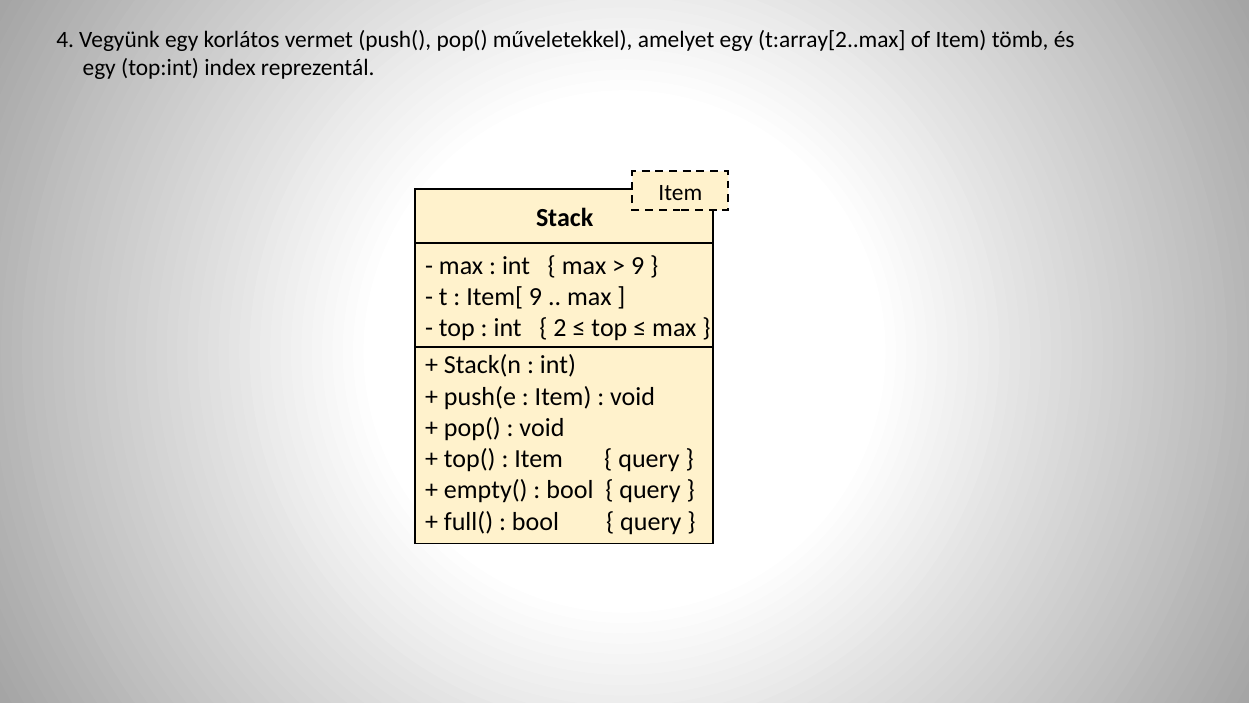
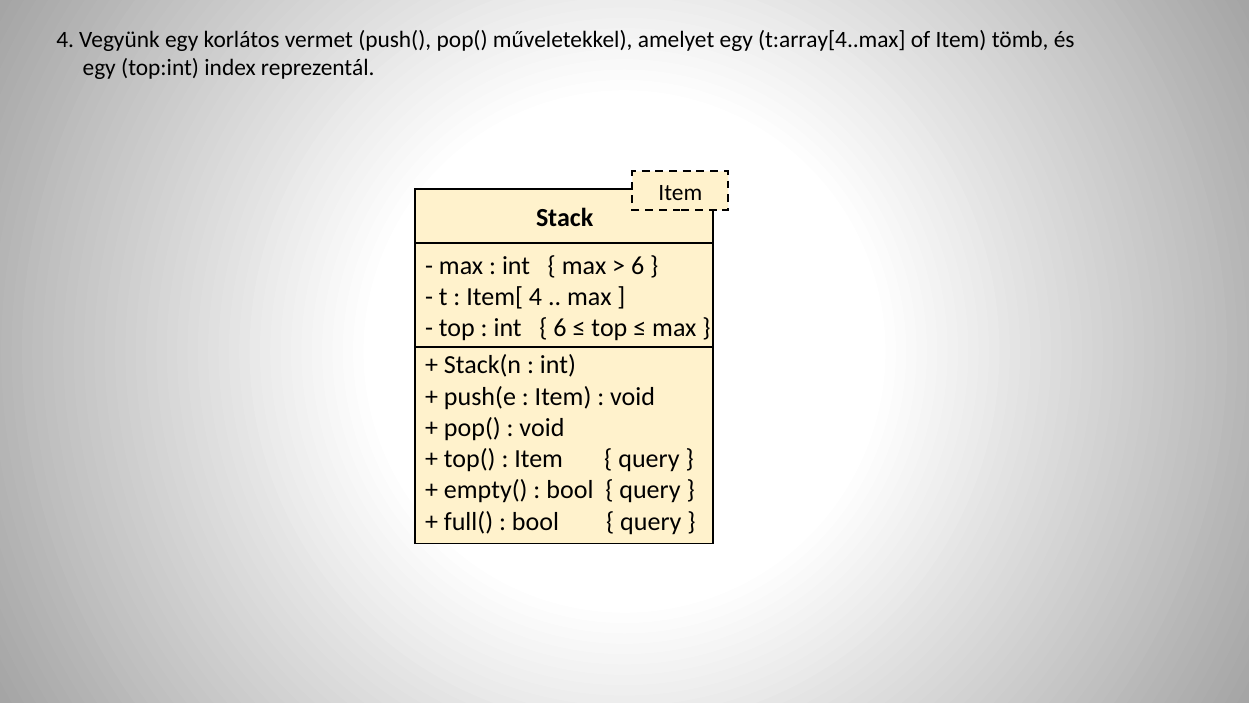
t:array[2..max: t:array[2..max -> t:array[4..max (832, 40)
9: 9 -> 6 (638, 265)
Item[ 9: 9 -> 4 (536, 297)
2: 2 -> 6 (560, 328)
